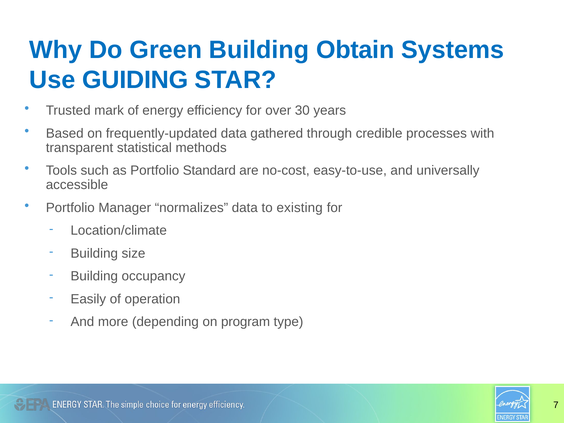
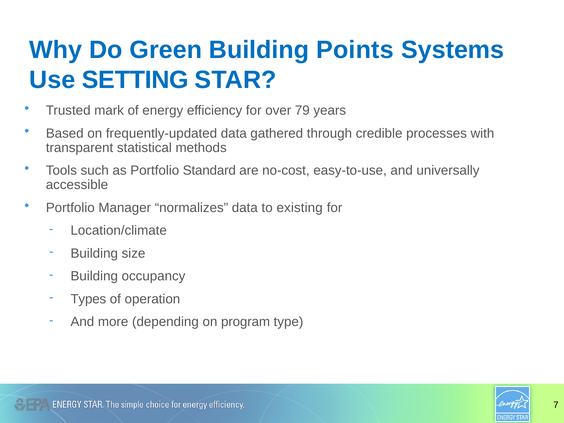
Obtain: Obtain -> Points (355, 50)
GUIDING: GUIDING -> SETTING (135, 80)
30: 30 -> 79 (302, 110)
Easily: Easily -> Types (88, 299)
